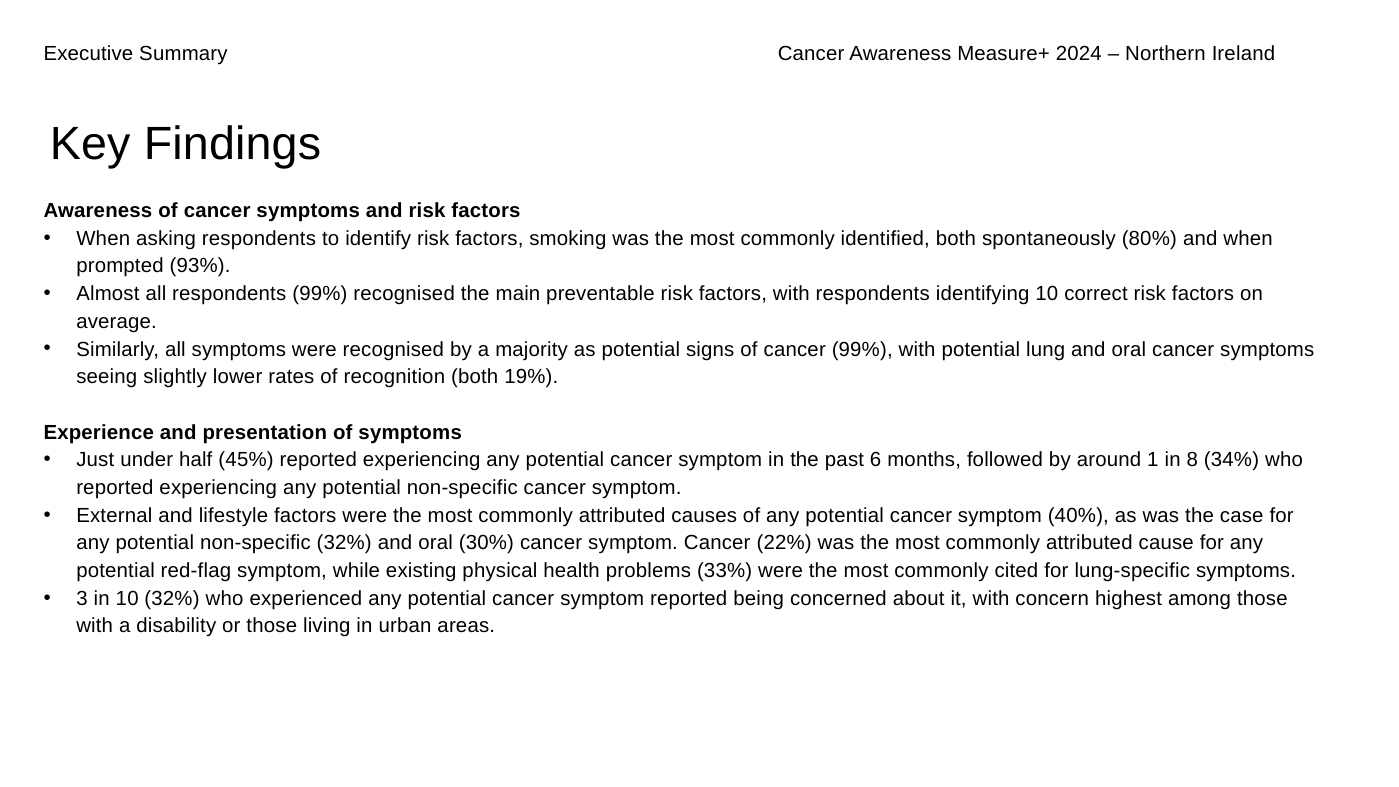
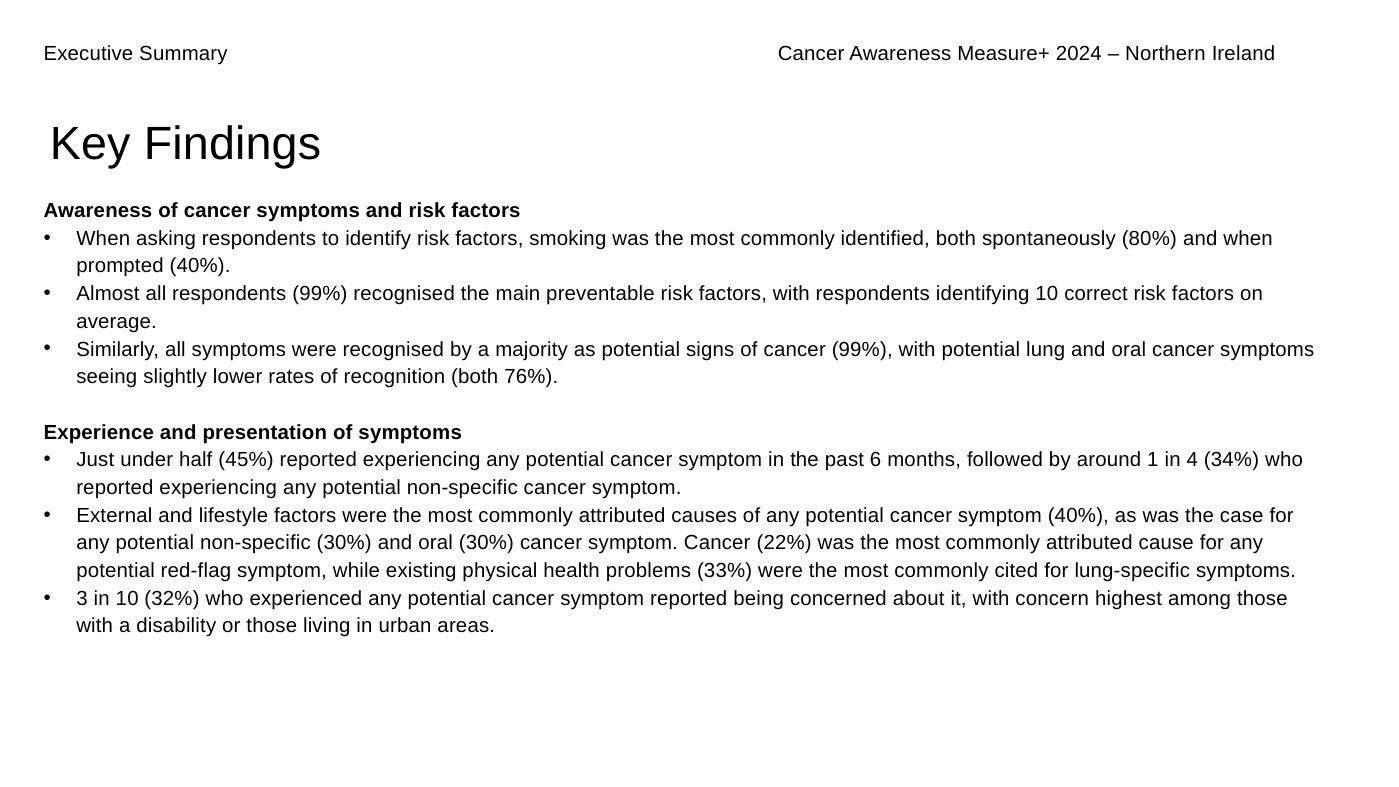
prompted 93%: 93% -> 40% (200, 266)
19%: 19% -> 76% (531, 377)
8: 8 -> 4 (1192, 460)
non-specific 32%: 32% -> 30% (344, 543)
